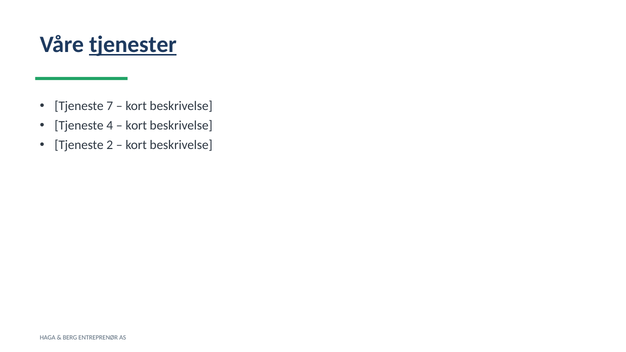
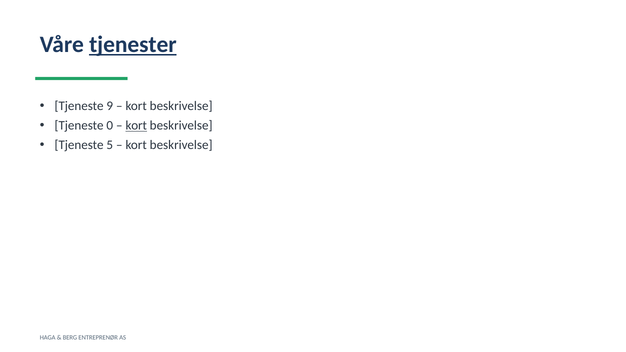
7: 7 -> 9 (110, 106)
4: 4 -> 0 (110, 126)
kort underline: none -> present (136, 126)
2: 2 -> 5 (110, 145)
